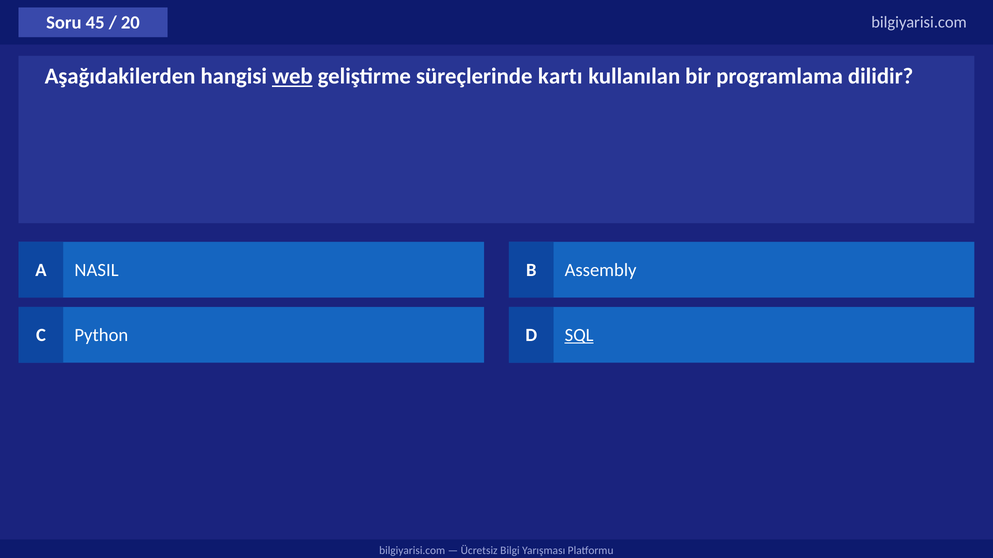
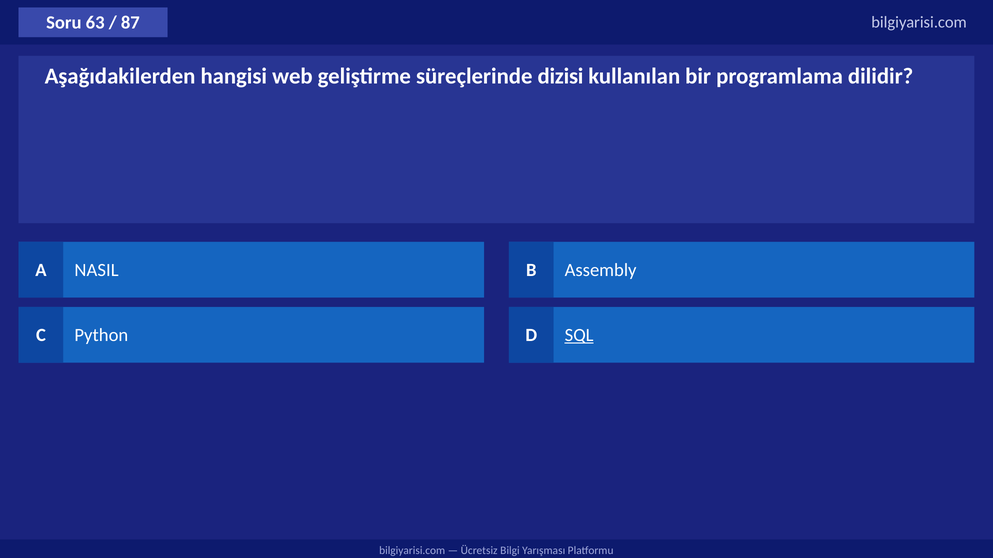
45: 45 -> 63 (95, 23)
20: 20 -> 87 (130, 23)
web underline: present -> none (292, 76)
kartı: kartı -> dizisi (560, 76)
